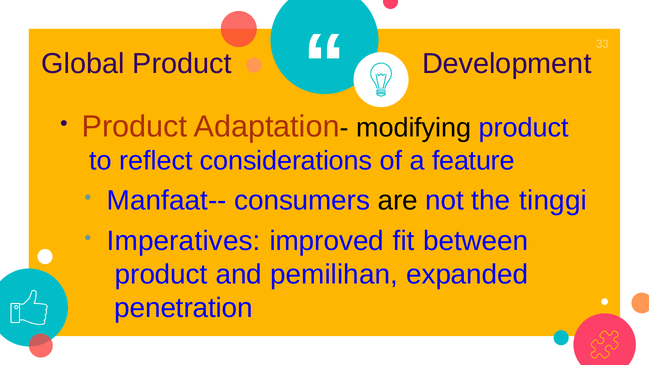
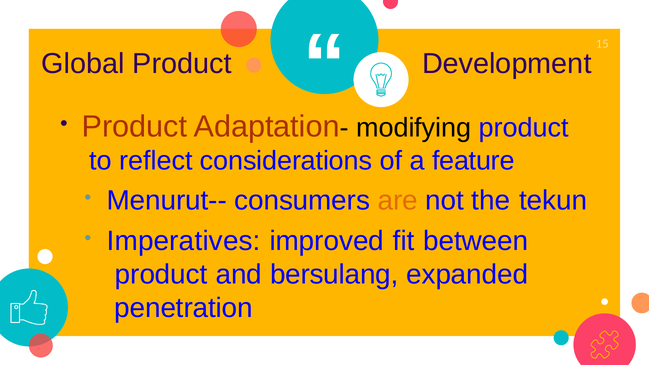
33: 33 -> 15 (602, 44)
Manfaat--: Manfaat-- -> Menurut-- (167, 201)
are colour: black -> orange (398, 201)
tinggi: tinggi -> tekun (553, 201)
pemilihan: pemilihan -> bersulang (334, 275)
